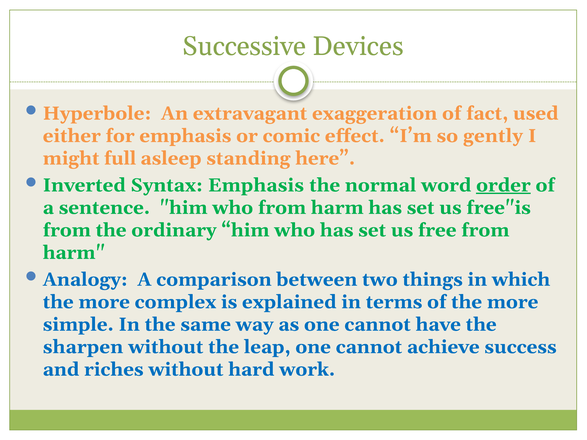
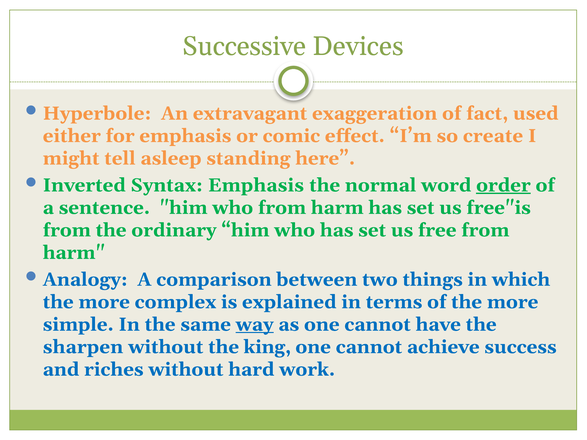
gently: gently -> create (493, 136)
full: full -> tell (120, 158)
way underline: none -> present (255, 325)
leap: leap -> king (267, 347)
